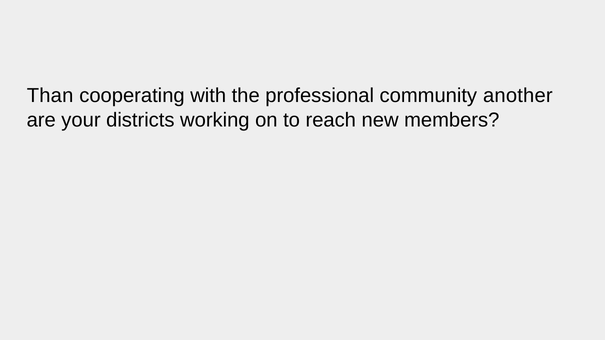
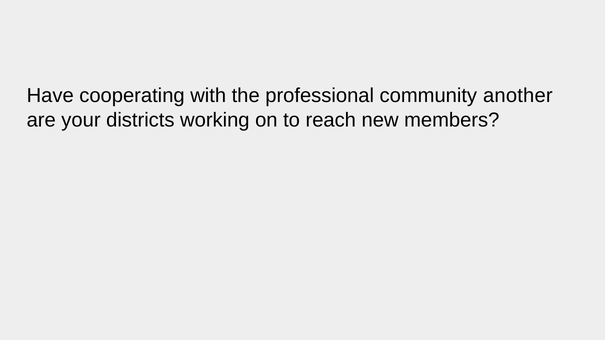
Than: Than -> Have (50, 96)
